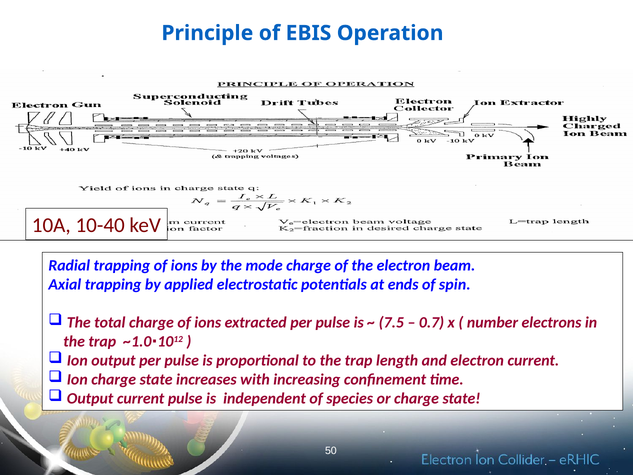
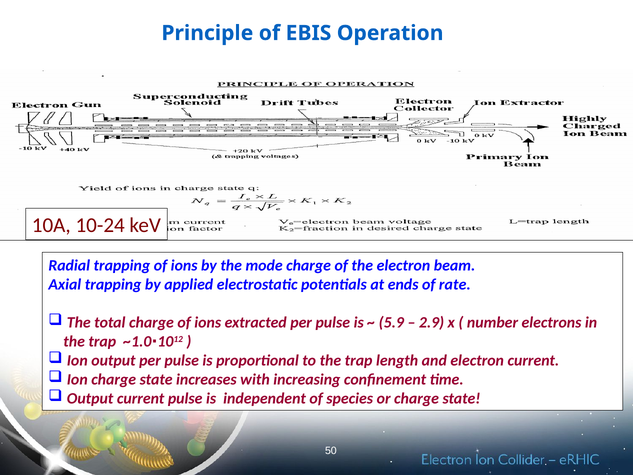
10-40: 10-40 -> 10-24 (100, 225)
spin: spin -> rate (455, 285)
7.5: 7.5 -> 5.9 (391, 323)
0.7: 0.7 -> 2.9 (432, 323)
